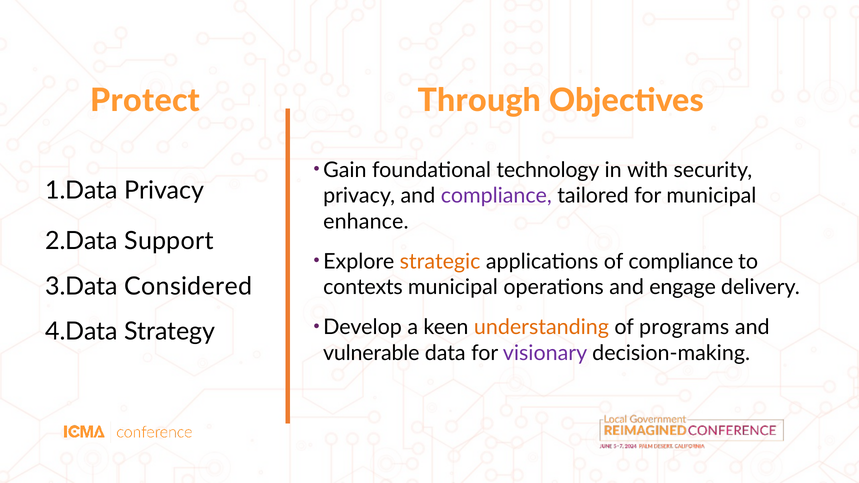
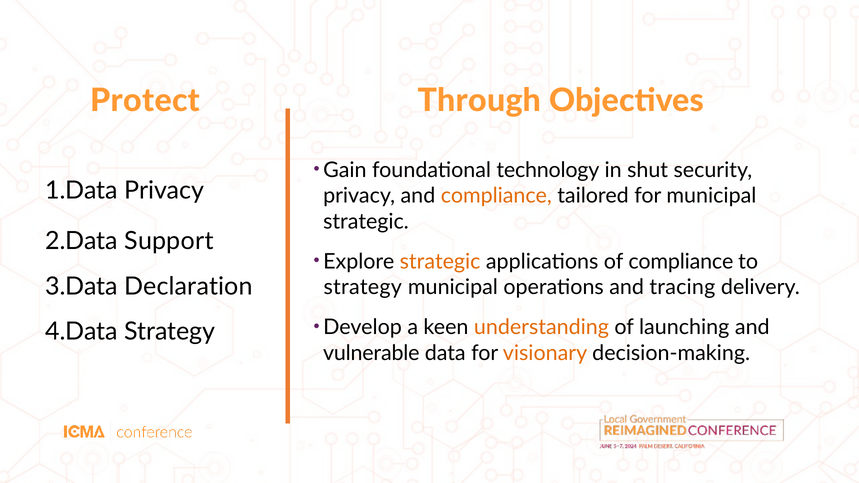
with: with -> shut (648, 170)
compliance colour: purple -> orange (496, 196)
enhance: enhance -> strategic (366, 222)
Considered: Considered -> Declaration (188, 286)
contexts: contexts -> strategy (363, 287)
engage: engage -> tracing (682, 287)
programs: programs -> launching (684, 328)
visionary colour: purple -> orange (545, 353)
